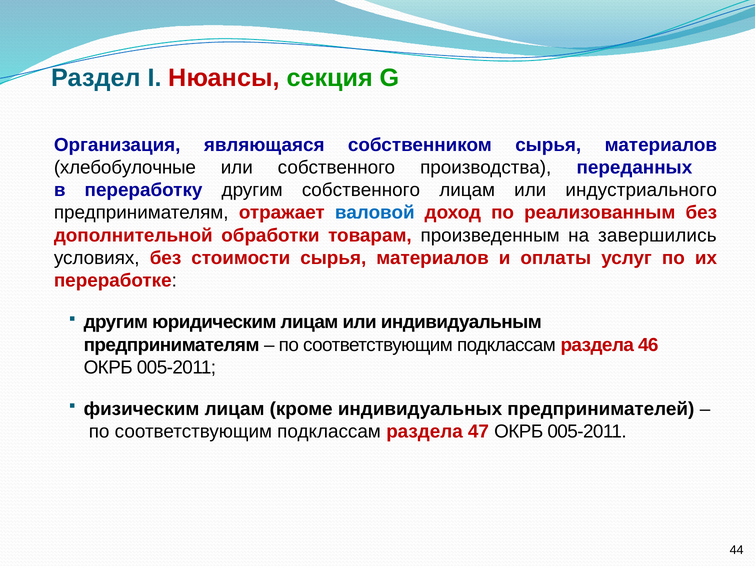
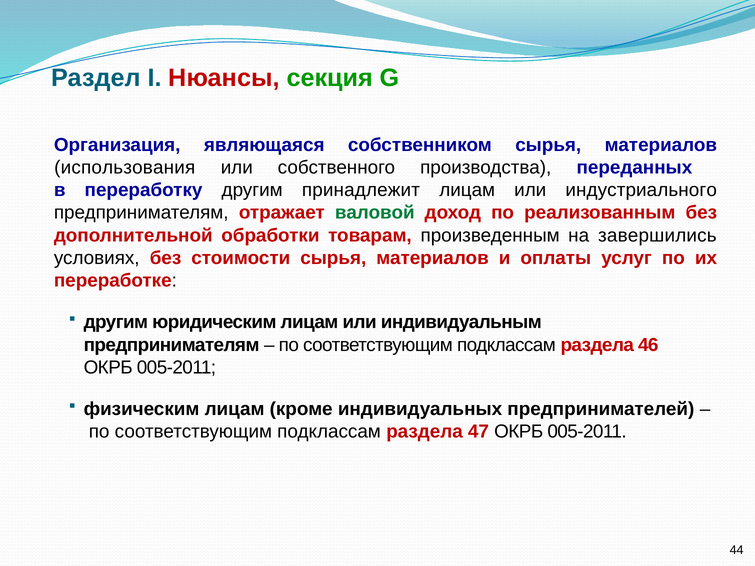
хлебобулочные: хлебобулочные -> использования (125, 168)
другим собственного: собственного -> принадлежит (361, 190)
валовой colour: blue -> green (375, 213)
